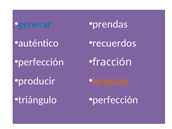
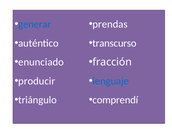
recuerdos: recuerdos -> transcurso (114, 43)
perfección: perfección -> enunciado (41, 62)
lenguaje colour: orange -> blue (111, 81)
perfección: perfección -> comprendí (115, 100)
